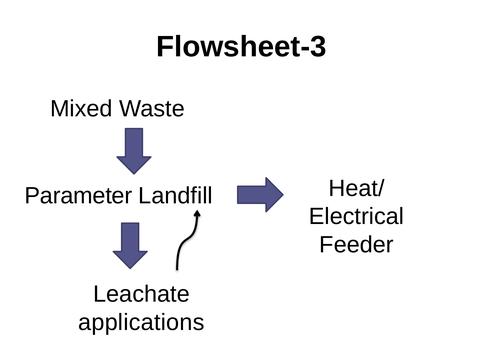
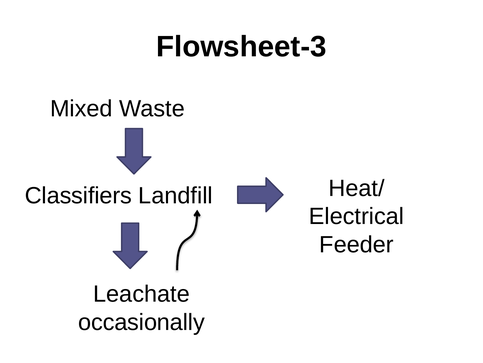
Parameter: Parameter -> Classifiers (78, 195)
applications: applications -> occasionally (141, 322)
